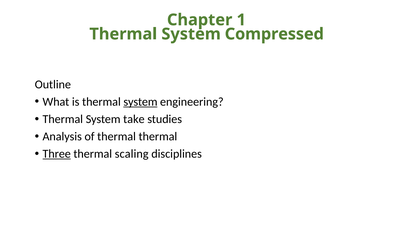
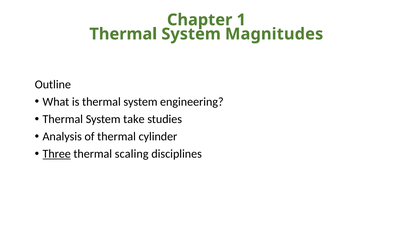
Compressed: Compressed -> Magnitudes (274, 34)
system underline: present -> none (140, 102)
thermal thermal: thermal -> cylinder (158, 136)
